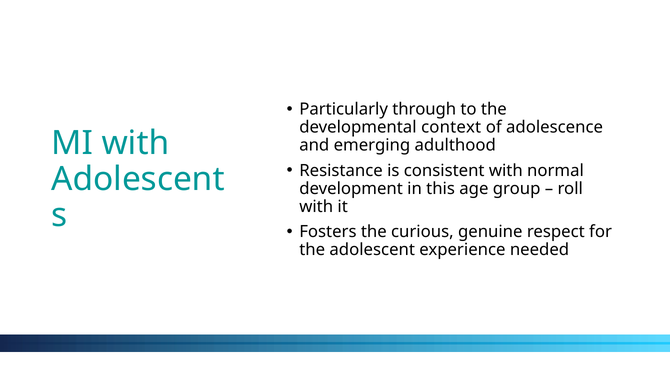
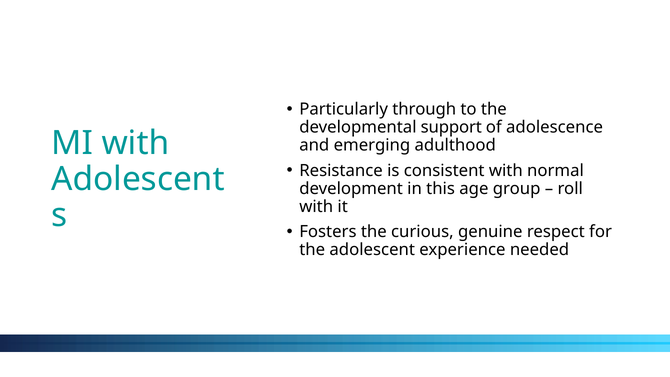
context: context -> support (451, 127)
